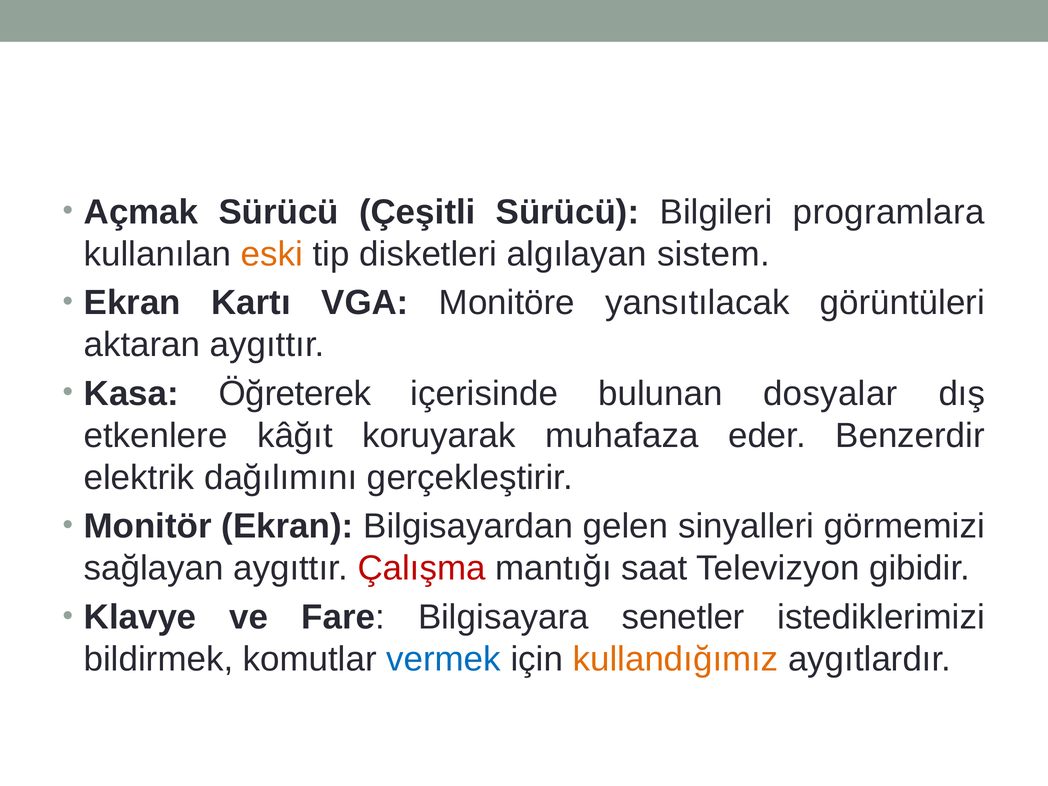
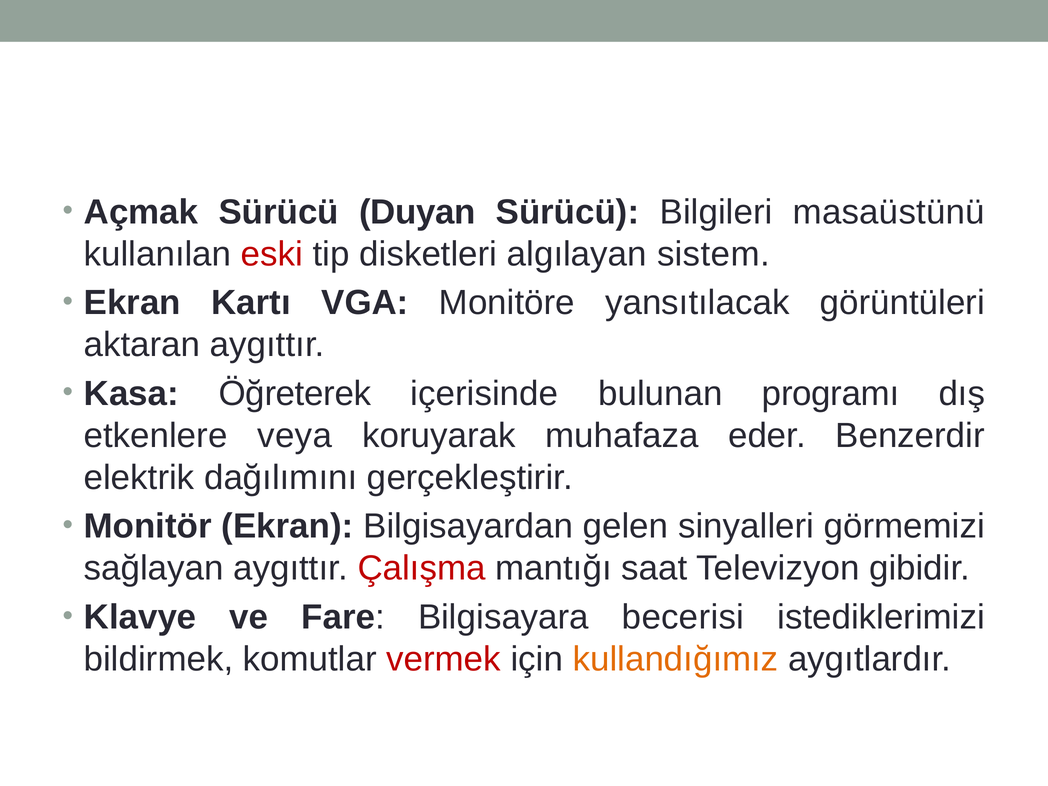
Çeşitli: Çeşitli -> Duyan (417, 212)
programlara: programlara -> masaüstünü (889, 212)
eski colour: orange -> red (272, 254)
dosyalar: dosyalar -> programı (831, 394)
kâğıt: kâğıt -> veya (295, 436)
senetler: senetler -> becerisi (683, 617)
vermek colour: blue -> red (444, 659)
